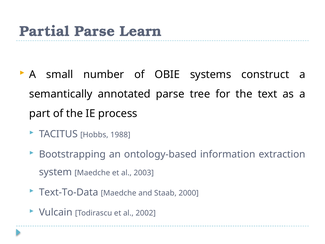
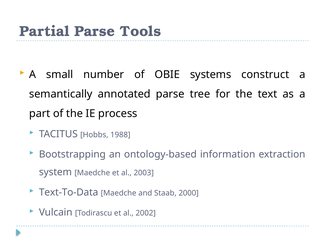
Learn: Learn -> Tools (141, 31)
